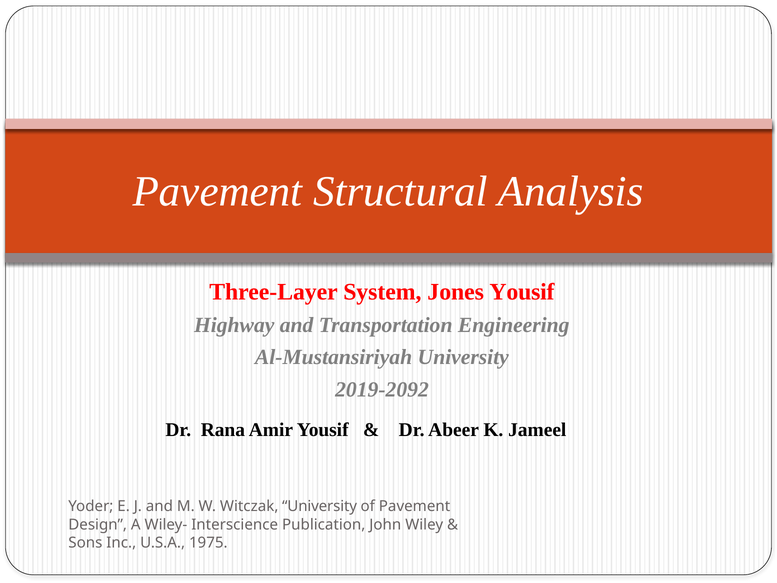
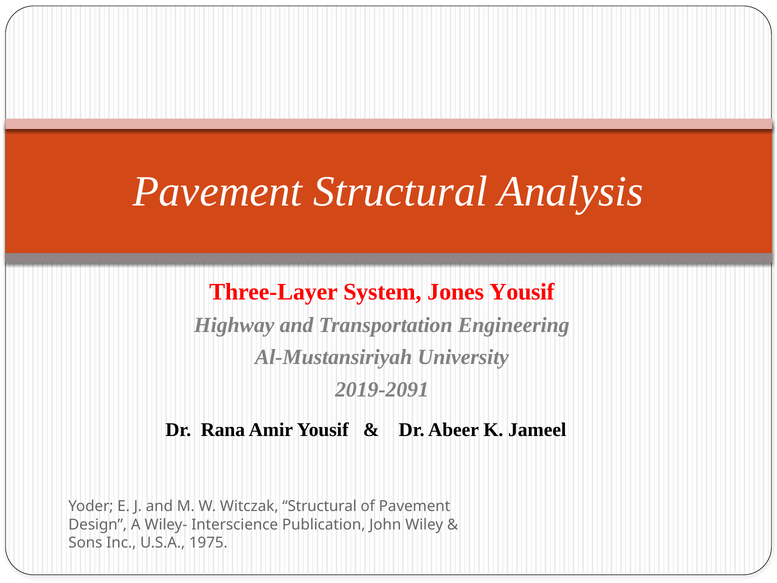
2019-2092: 2019-2092 -> 2019-2091 (382, 389)
Witczak University: University -> Structural (320, 506)
